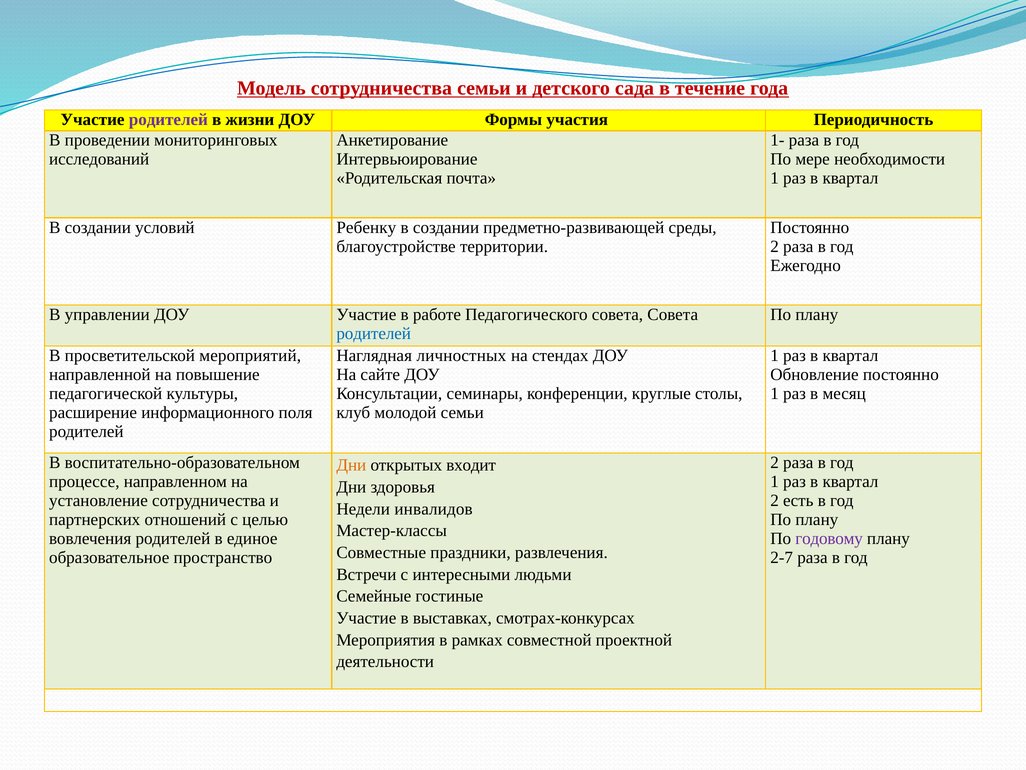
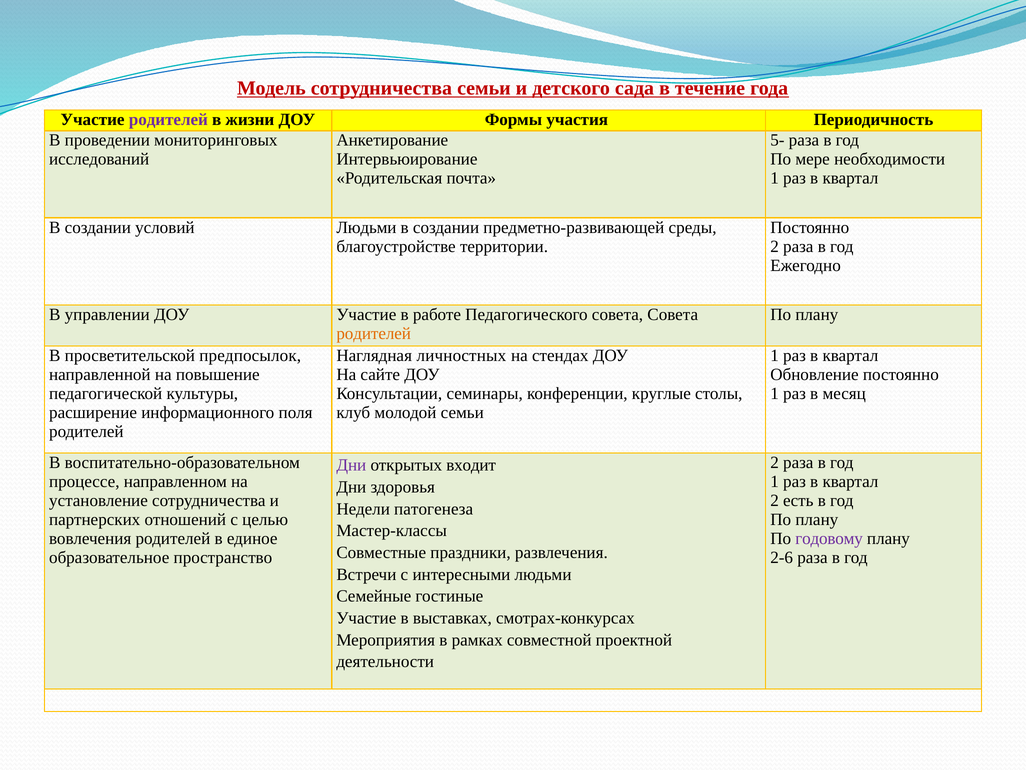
1-: 1- -> 5- (777, 140)
условий Ребенку: Ребенку -> Людьми (366, 227)
родителей colour: blue -> orange (374, 333)
мероприятий: мероприятий -> предпосылок (250, 355)
Дни colour: orange -> purple (351, 465)
инвалидов: инвалидов -> патогенеза (434, 509)
2-7: 2-7 -> 2-6 (782, 557)
